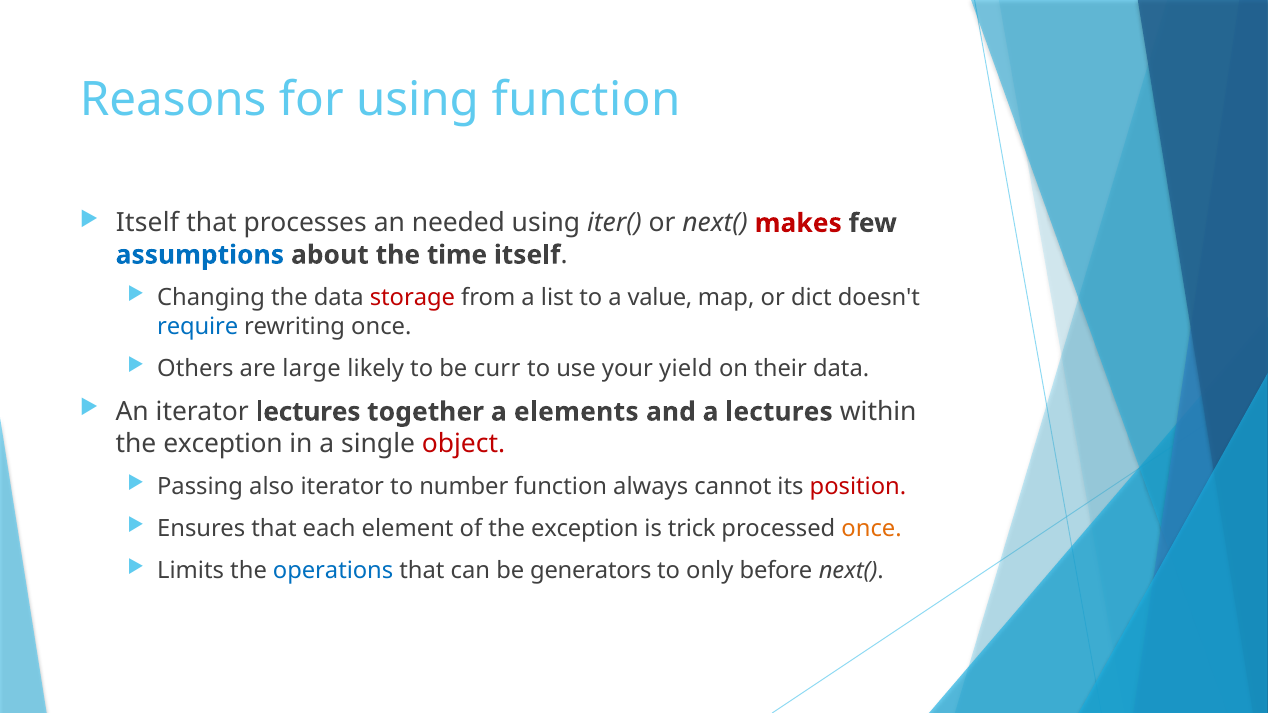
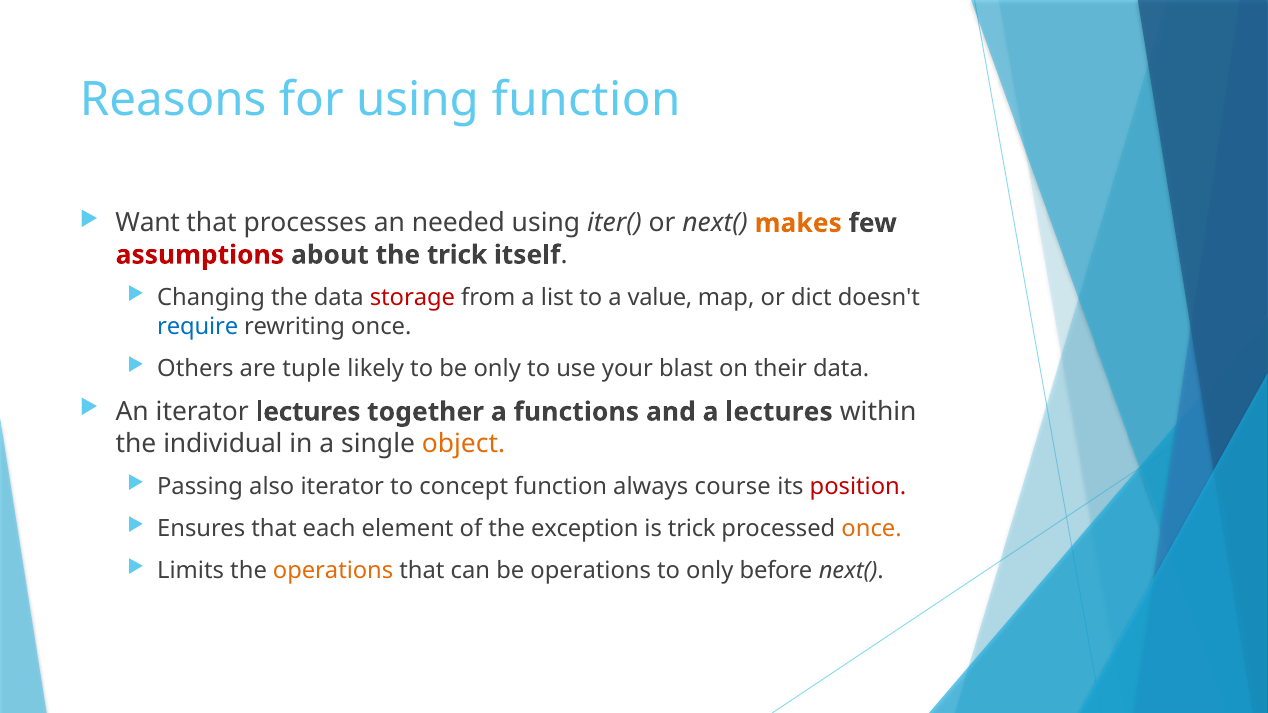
Itself: Itself -> Want (148, 223)
makes colour: red -> orange (798, 223)
assumptions colour: blue -> red (200, 255)
the time: time -> trick (457, 255)
large: large -> tuple (312, 368)
be curr: curr -> only (497, 368)
yield: yield -> blast (686, 368)
elements: elements -> functions (576, 412)
exception: exception -> individual (223, 444)
object colour: red -> orange (464, 444)
number: number -> concept (464, 487)
cannot: cannot -> course (733, 487)
operations colour: blue -> orange (333, 570)
be generators: generators -> operations (591, 570)
